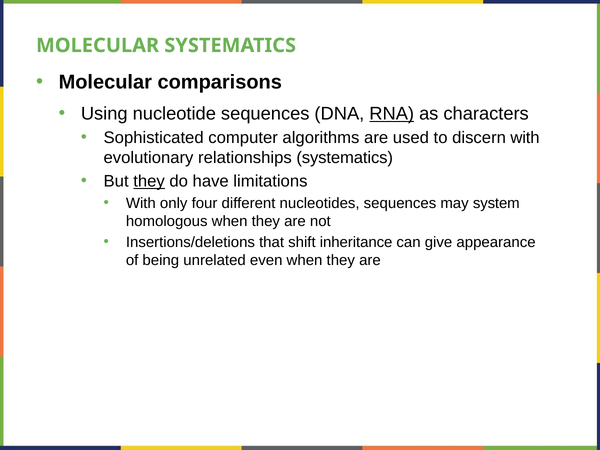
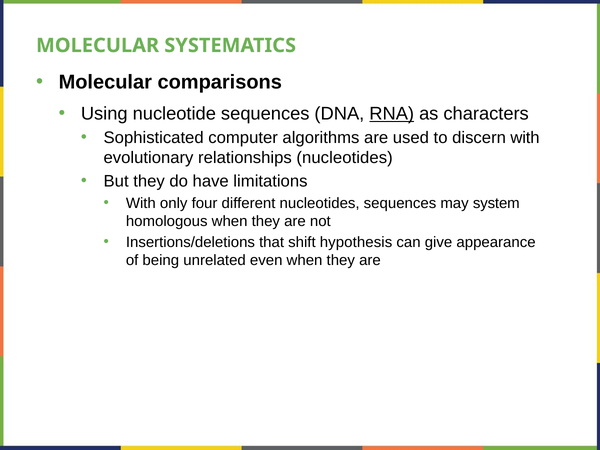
relationships systematics: systematics -> nucleotides (345, 158)
they underline: present -> none (149, 181)
inheritance: inheritance -> hypothesis (356, 242)
